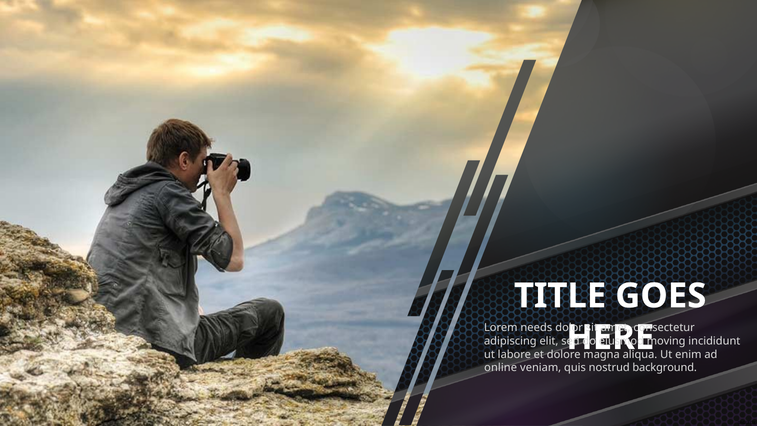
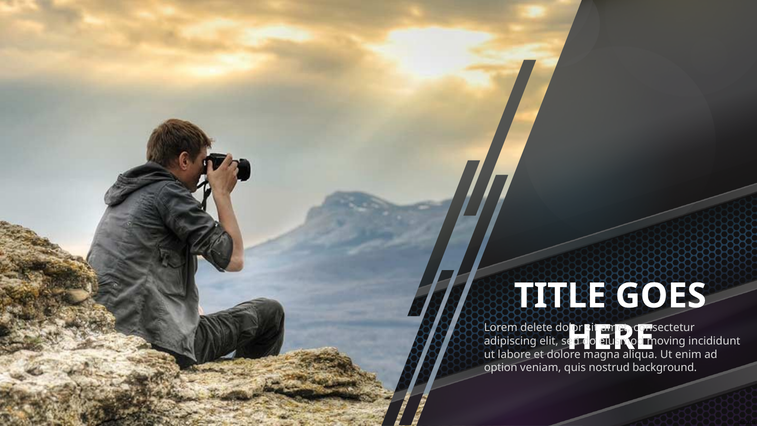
needs: needs -> delete (536, 328)
online: online -> option (501, 367)
